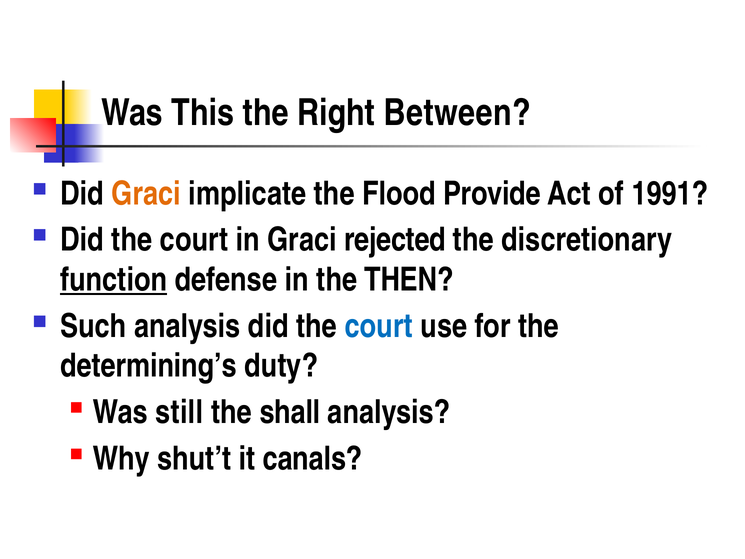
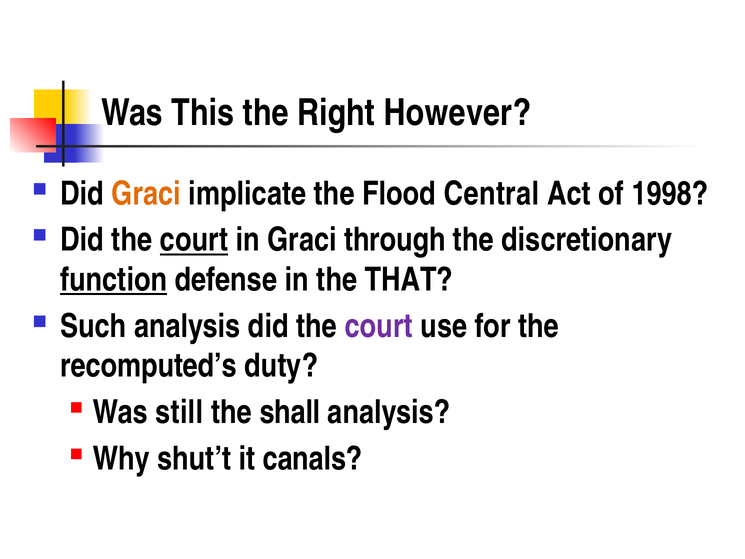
Between: Between -> However (457, 113)
Provide: Provide -> Central (492, 194)
1991: 1991 -> 1998 (670, 194)
court underline: none -> present (194, 240)
rejected: rejected -> through (395, 240)
THEN: THEN -> THAT (409, 280)
court colour: blue -> purple (379, 326)
determining’s: determining’s -> recomputed’s (149, 366)
